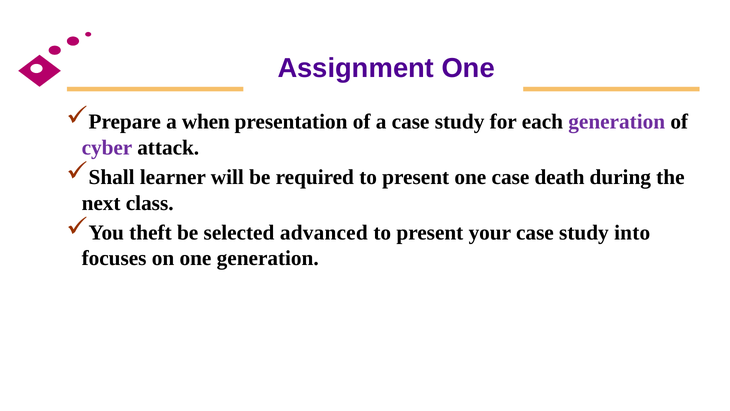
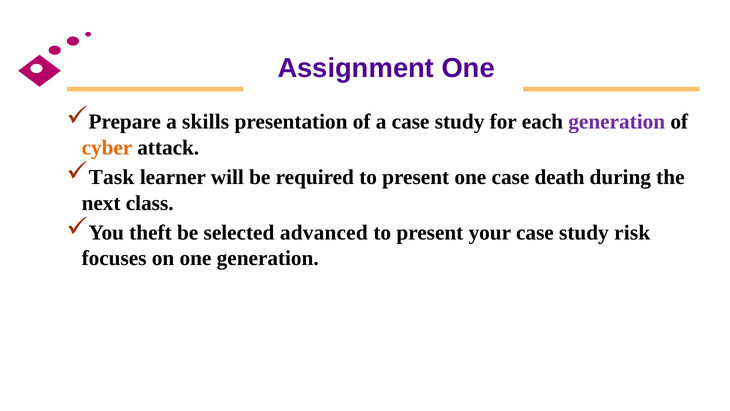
when: when -> skills (206, 122)
cyber colour: purple -> orange (107, 147)
Shall: Shall -> Task (111, 177)
into: into -> risk (632, 233)
